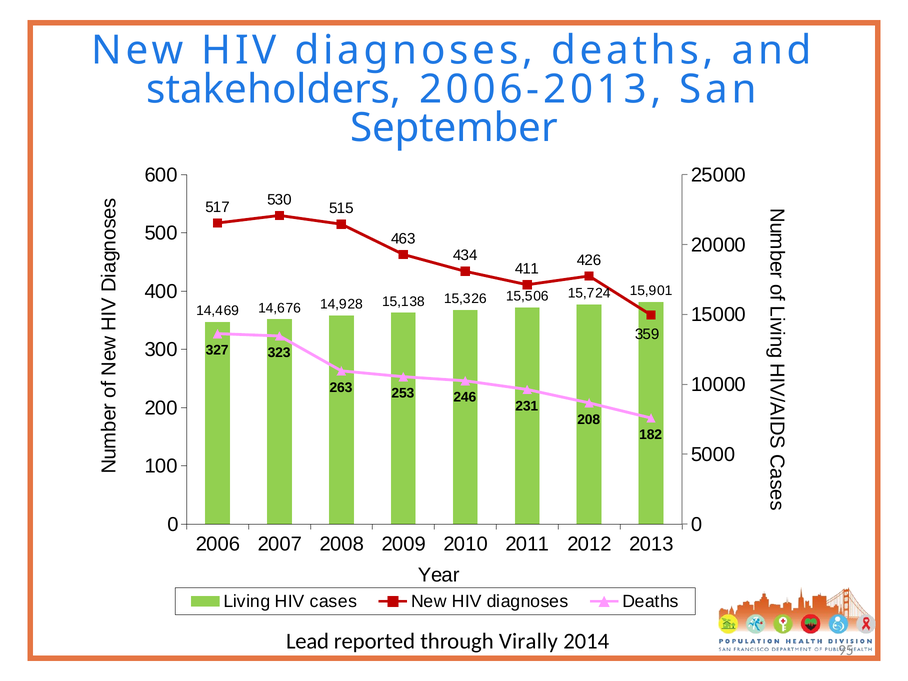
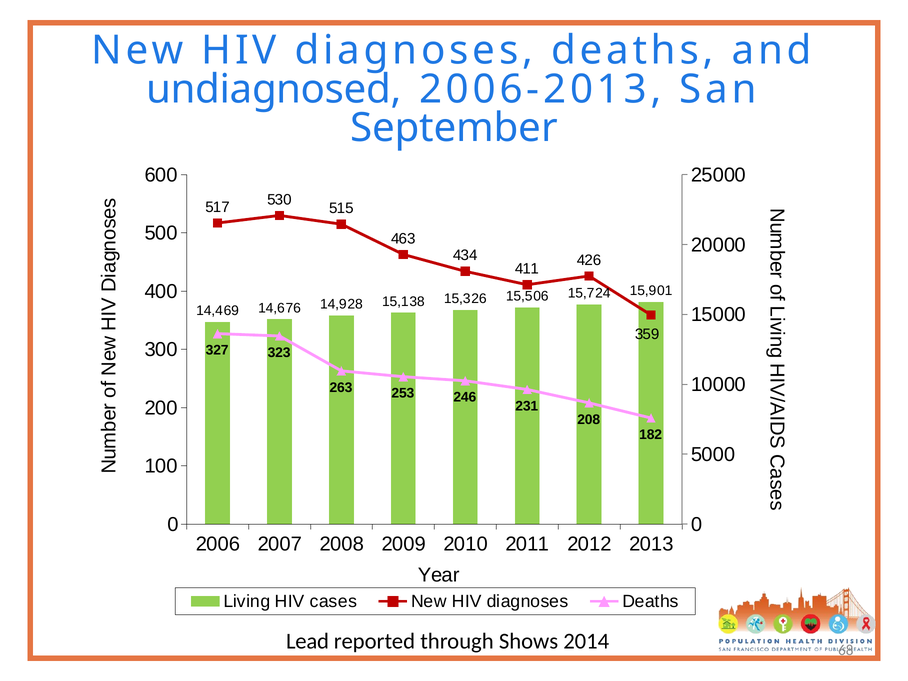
stakeholders: stakeholders -> undiagnosed (274, 89)
Virally: Virally -> Shows (529, 641)
95: 95 -> 68 (846, 650)
